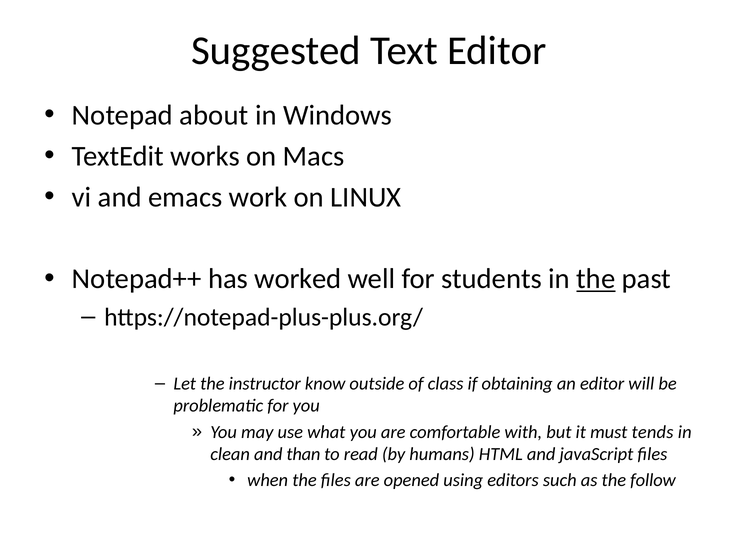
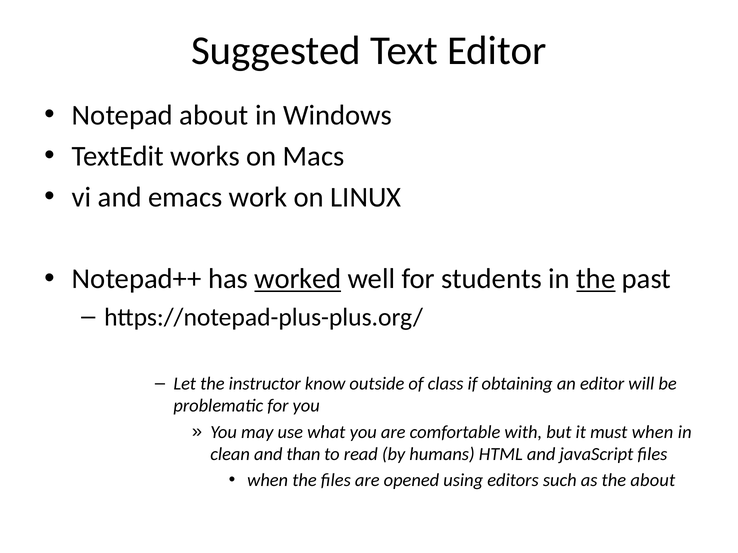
worked underline: none -> present (298, 279)
must tends: tends -> when (653, 432)
the follow: follow -> about (653, 481)
